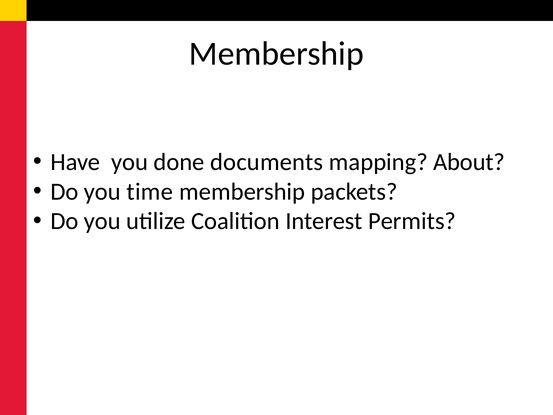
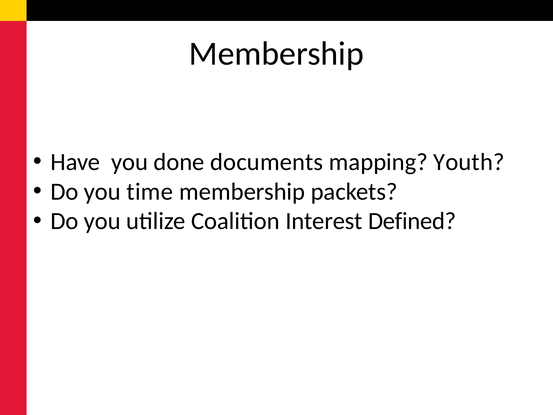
About: About -> Youth (469, 162)
Permits: Permits -> Defined (412, 221)
